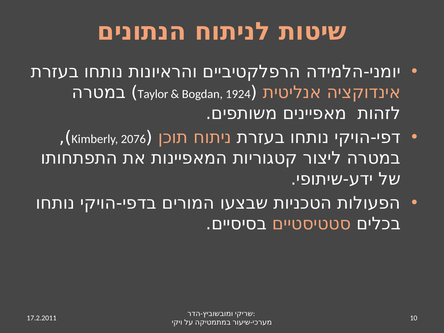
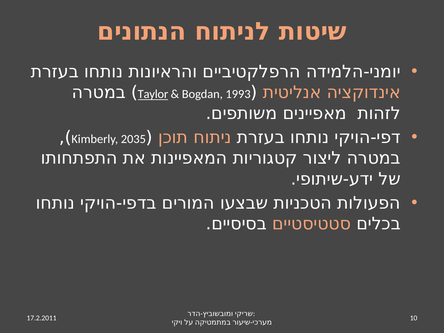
Taylor underline: none -> present (153, 94)
1924: 1924 -> 1993 (238, 94)
2076: 2076 -> 2035 (133, 139)
